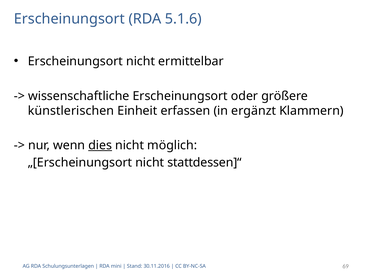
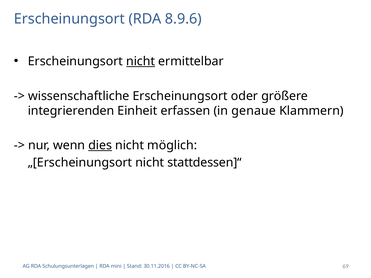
5.1.6: 5.1.6 -> 8.9.6 (183, 19)
nicht underline: none -> present (141, 61)
künstlerischen: künstlerischen -> integrierenden (71, 111)
ergänzt: ergänzt -> genaue (254, 111)
